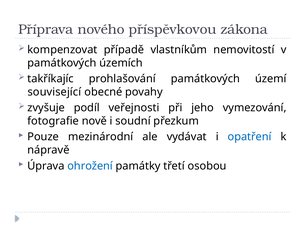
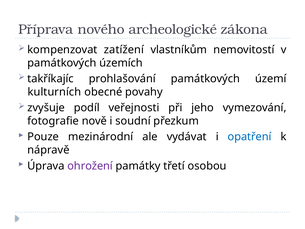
příspěvkovou: příspěvkovou -> archeologické (173, 29)
případě: případě -> zatížení (124, 50)
související: související -> kulturních (54, 92)
ohrožení colour: blue -> purple (90, 166)
